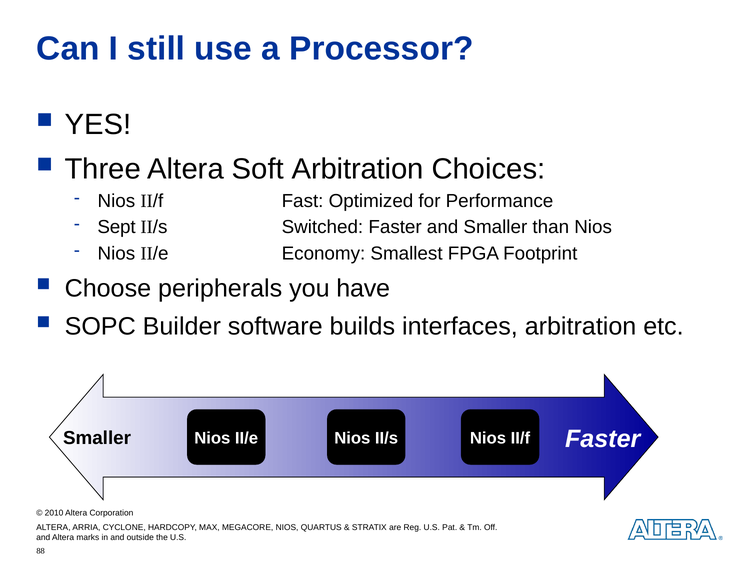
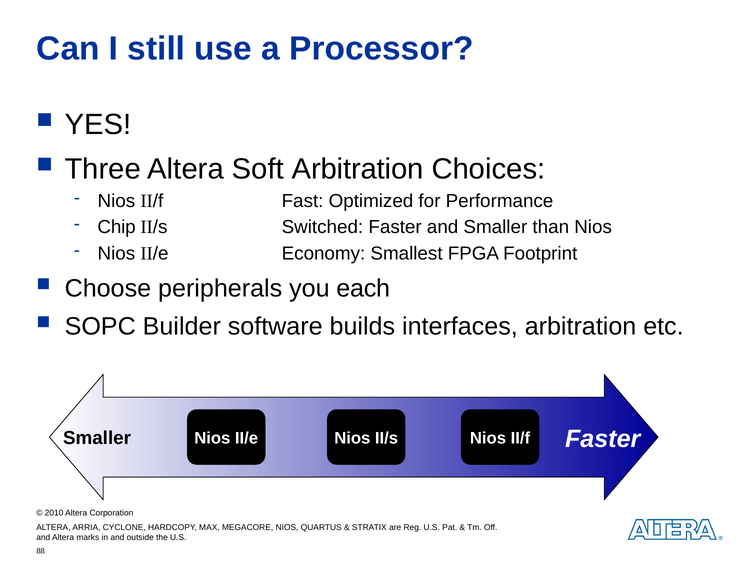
Sept: Sept -> Chip (117, 227)
have: have -> each (363, 289)
